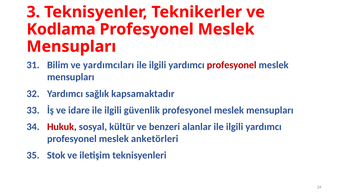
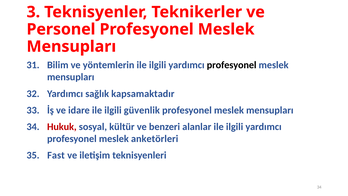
Kodlama: Kodlama -> Personel (61, 29)
yardımcıları: yardımcıları -> yöntemlerin (109, 65)
profesyonel colour: red -> black (232, 65)
Stok: Stok -> Fast (56, 155)
